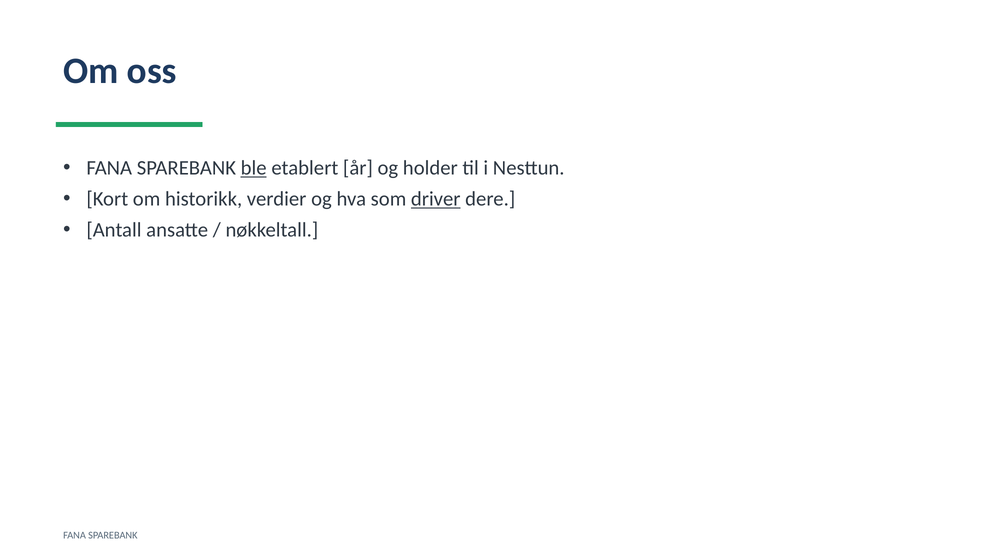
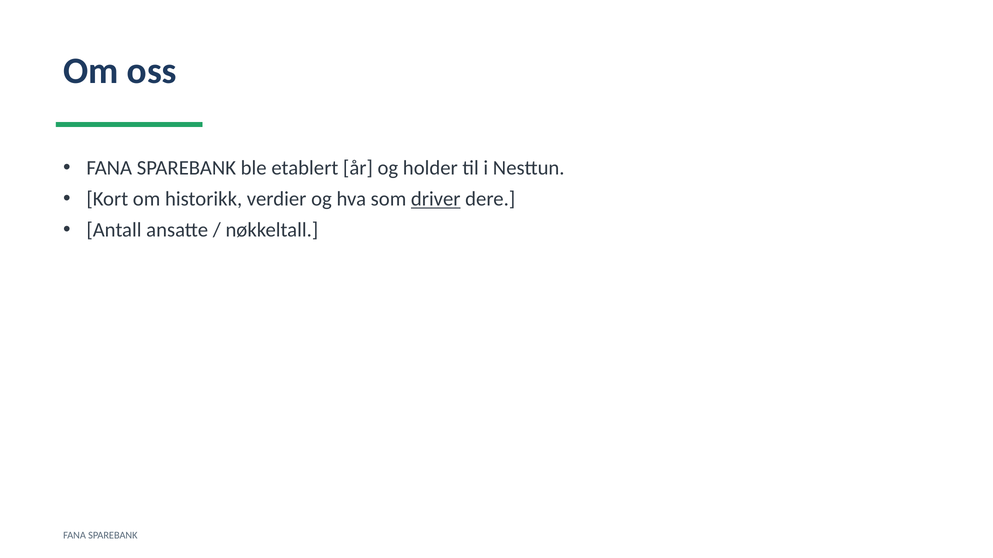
ble underline: present -> none (254, 168)
